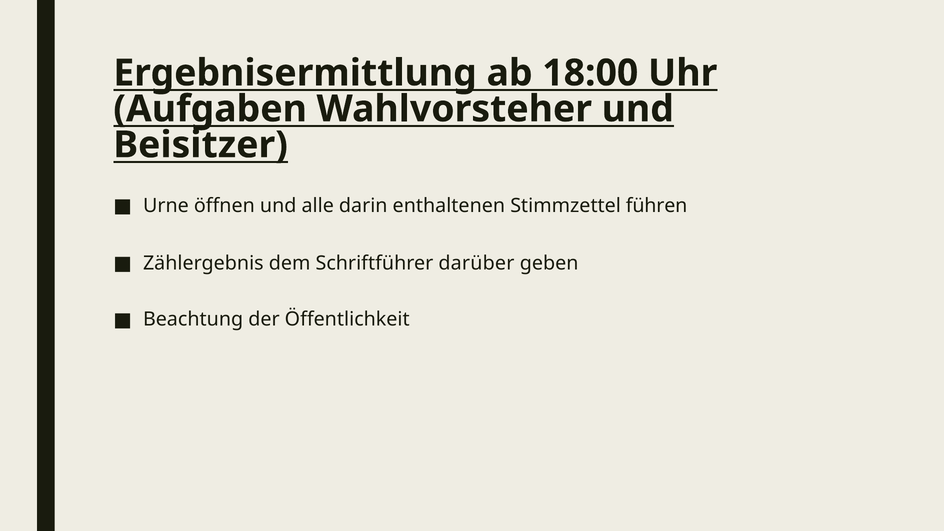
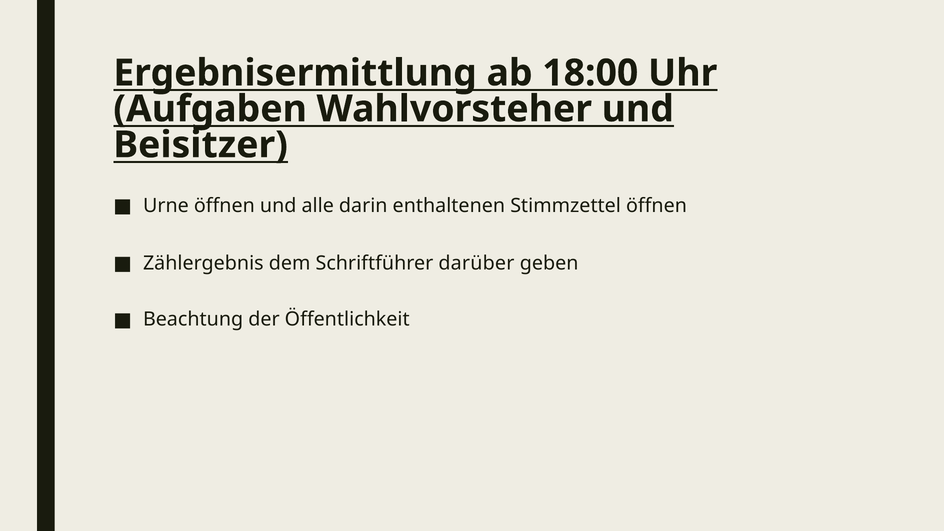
Stimmzettel führen: führen -> öffnen (656, 206)
